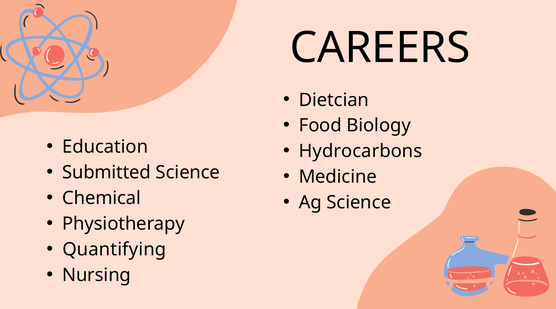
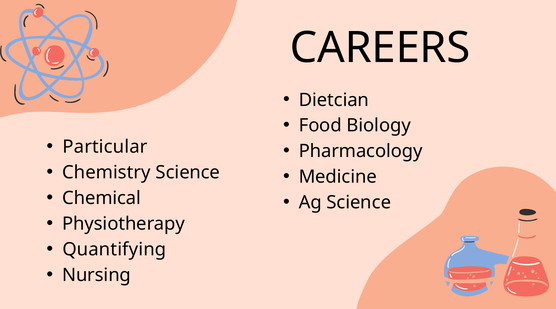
Education: Education -> Particular (105, 147)
Hydrocarbons: Hydrocarbons -> Pharmacology (361, 151)
Submitted: Submitted -> Chemistry (106, 173)
